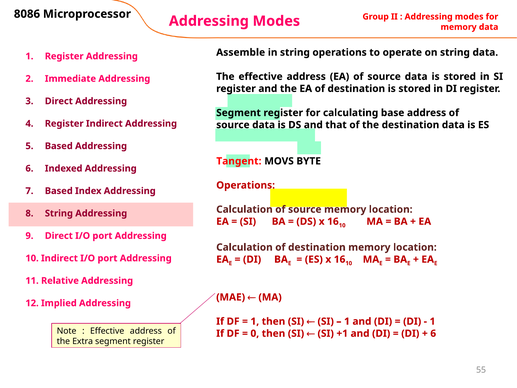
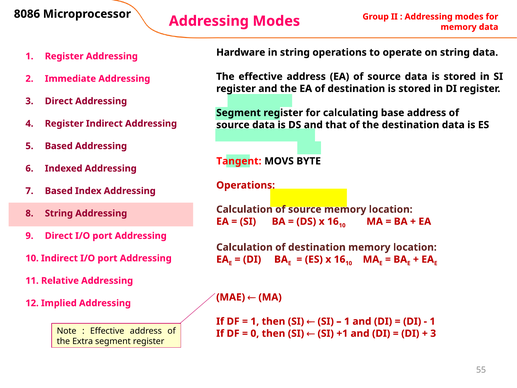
Assemble: Assemble -> Hardware (241, 52)
6: 6 -> 3 (433, 333)
